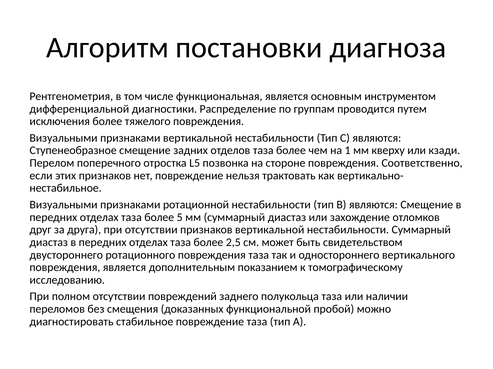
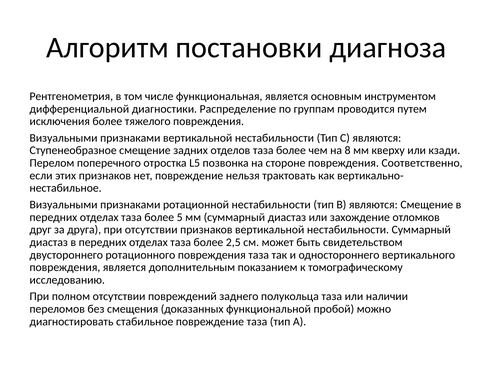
1: 1 -> 8 (348, 151)
